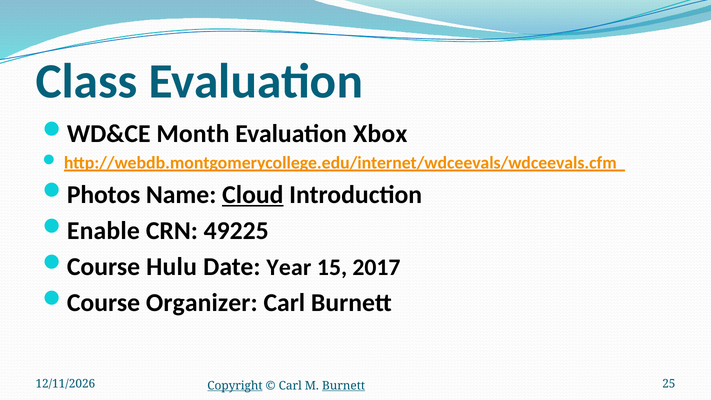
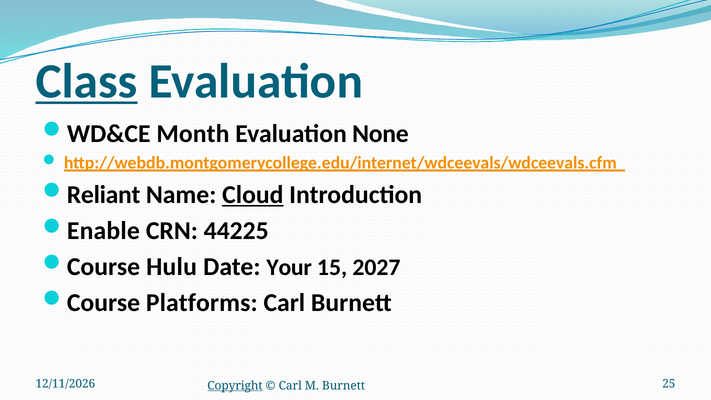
Class underline: none -> present (87, 82)
Xbox: Xbox -> None (380, 134)
Photos: Photos -> Reliant (104, 195)
49225: 49225 -> 44225 (236, 231)
Year: Year -> Your (289, 268)
2017: 2017 -> 2027 (376, 268)
Organizer: Organizer -> Platforms (202, 303)
Burnett underline: present -> none (344, 386)
